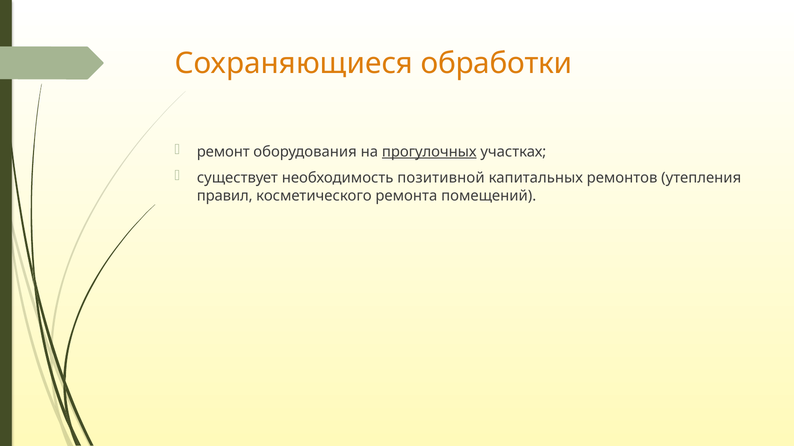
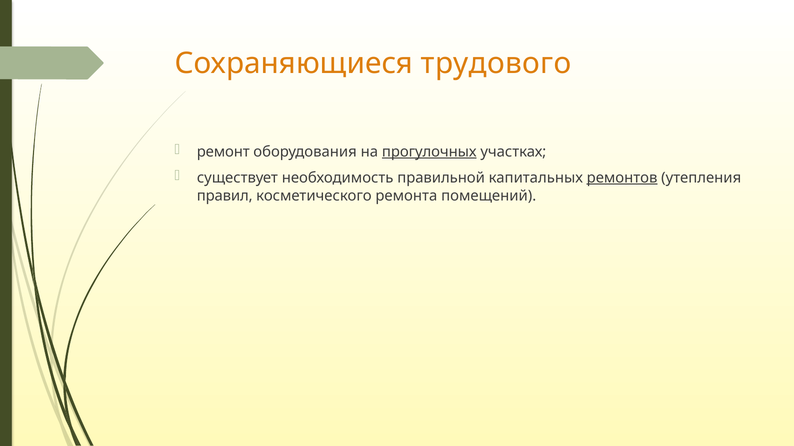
обработки: обработки -> трудового (496, 64)
позитивной: позитивной -> правильной (441, 178)
ремонтов underline: none -> present (622, 178)
